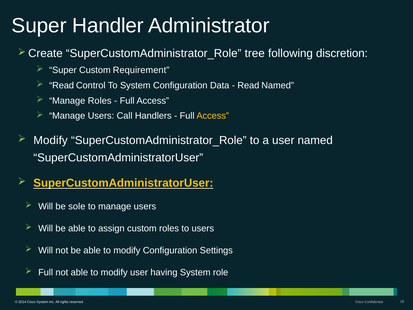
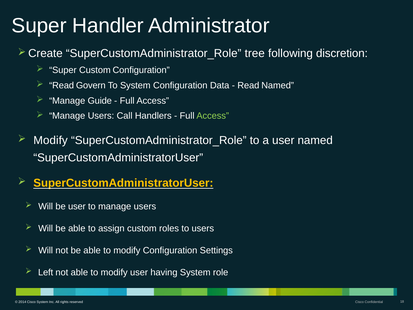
Custom Requirement: Requirement -> Configuration (141, 70)
Control: Control -> Govern (91, 85)
Manage Roles: Roles -> Guide (100, 101)
Access colour: yellow -> light green (213, 116)
be sole: sole -> user (77, 206)
Full: Full -> Left (46, 272)
